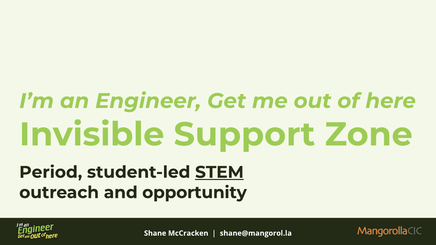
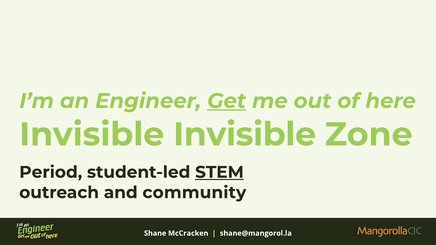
Get underline: none -> present (227, 101)
Invisible Support: Support -> Invisible (245, 135)
opportunity: opportunity -> community (194, 193)
